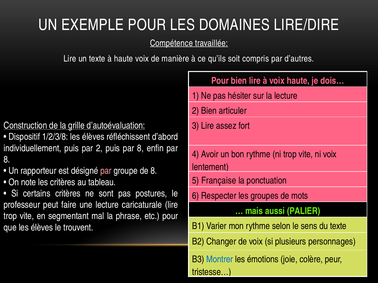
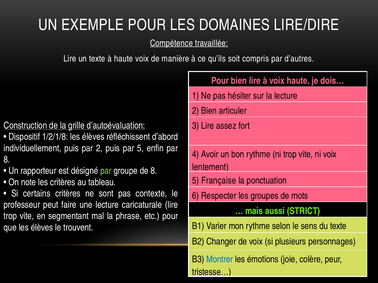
1/2/3/8: 1/2/3/8 -> 1/2/1/8 (55, 137)
puis par 8: 8 -> 5 (140, 148)
par colour: pink -> light green (106, 171)
postures: postures -> contexte (151, 194)
PALIER: PALIER -> STRICT (304, 211)
